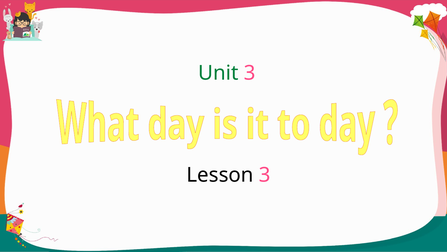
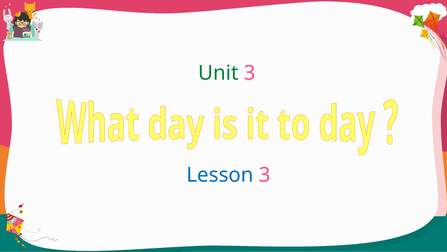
Lesson colour: black -> blue (220, 175)
